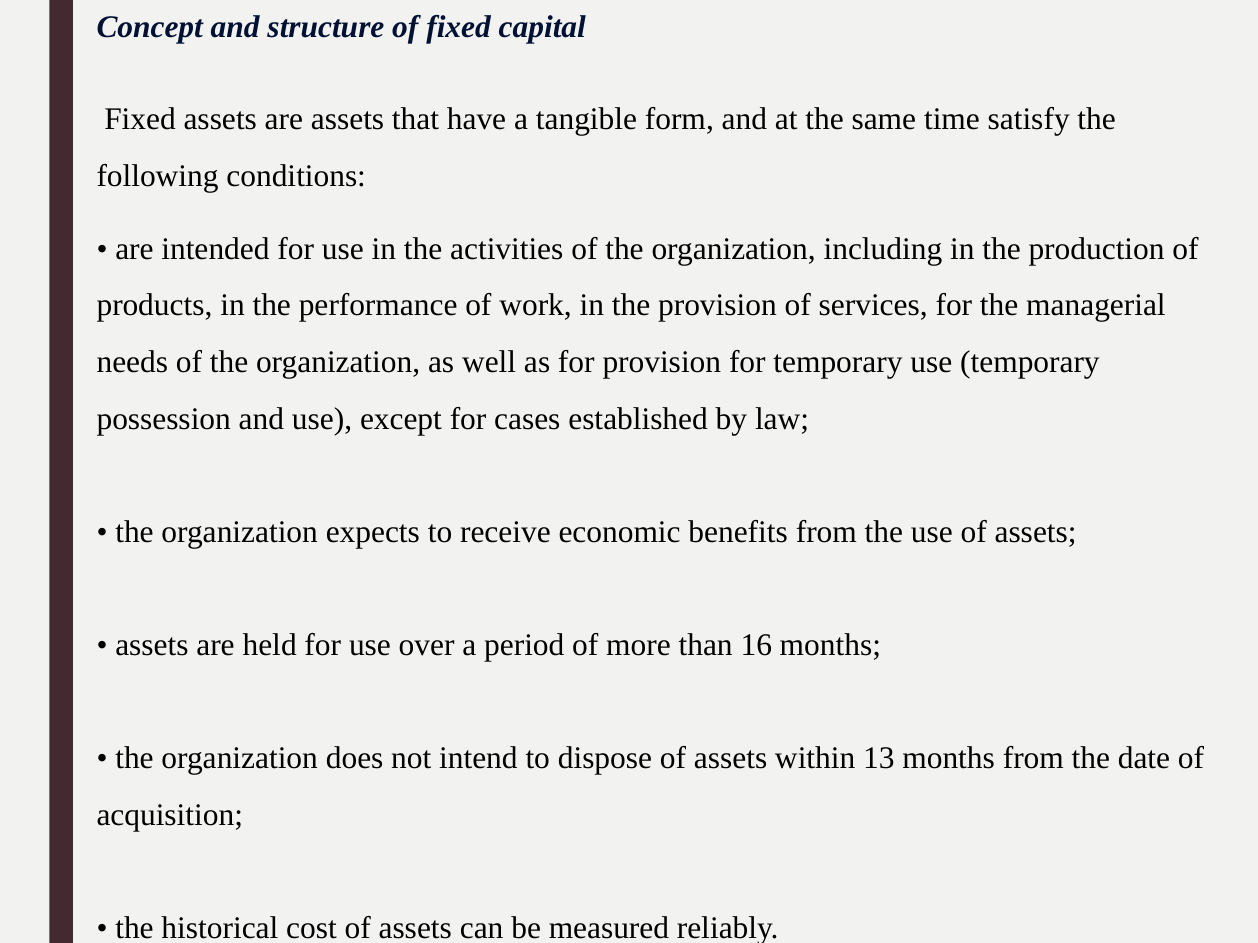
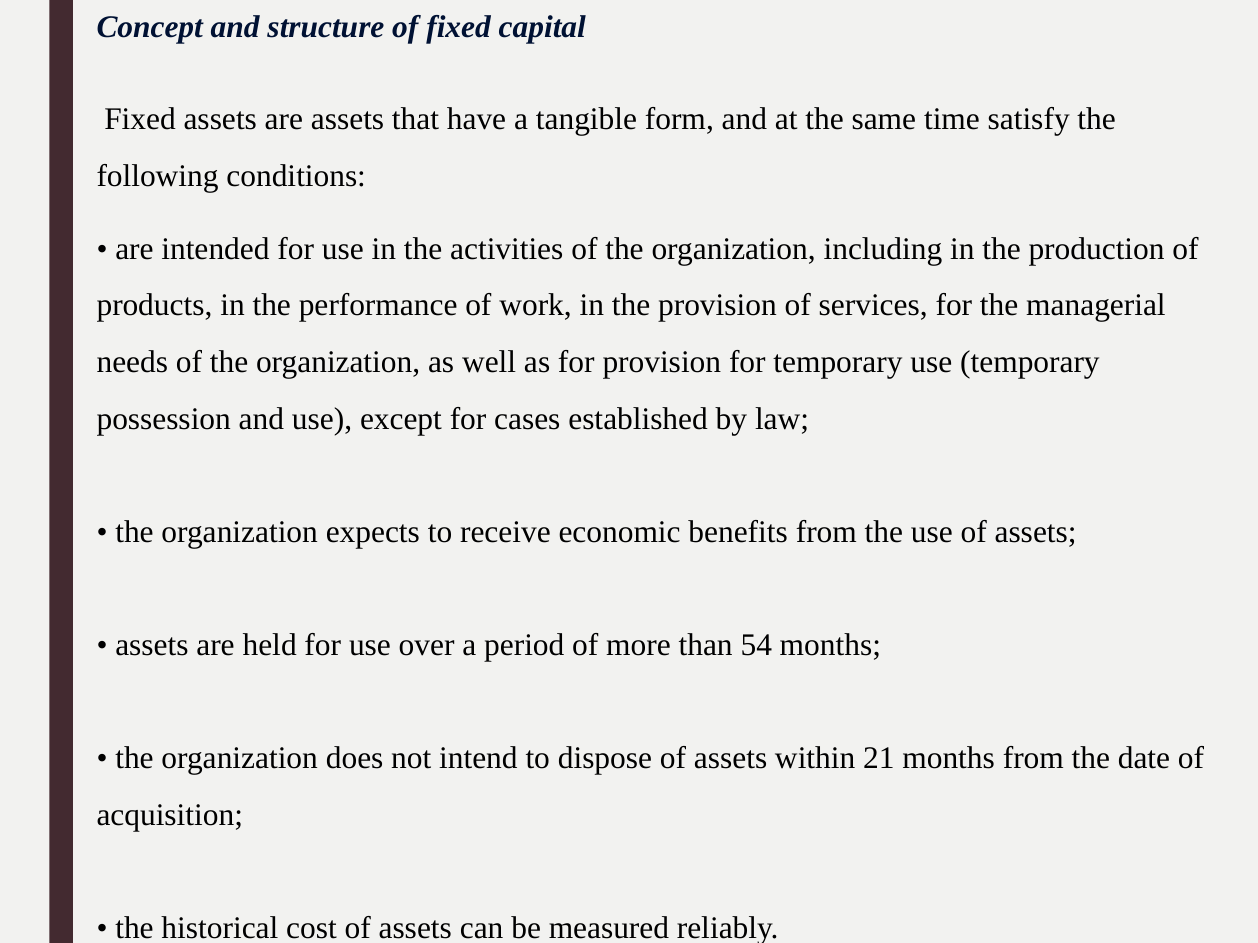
16: 16 -> 54 (756, 645)
13: 13 -> 21 (879, 759)
